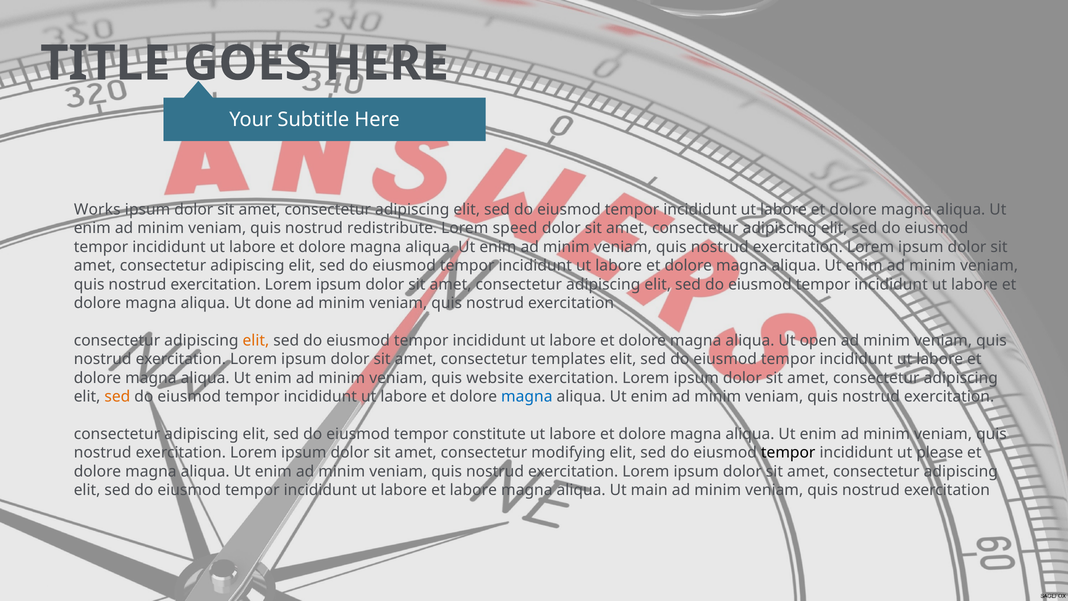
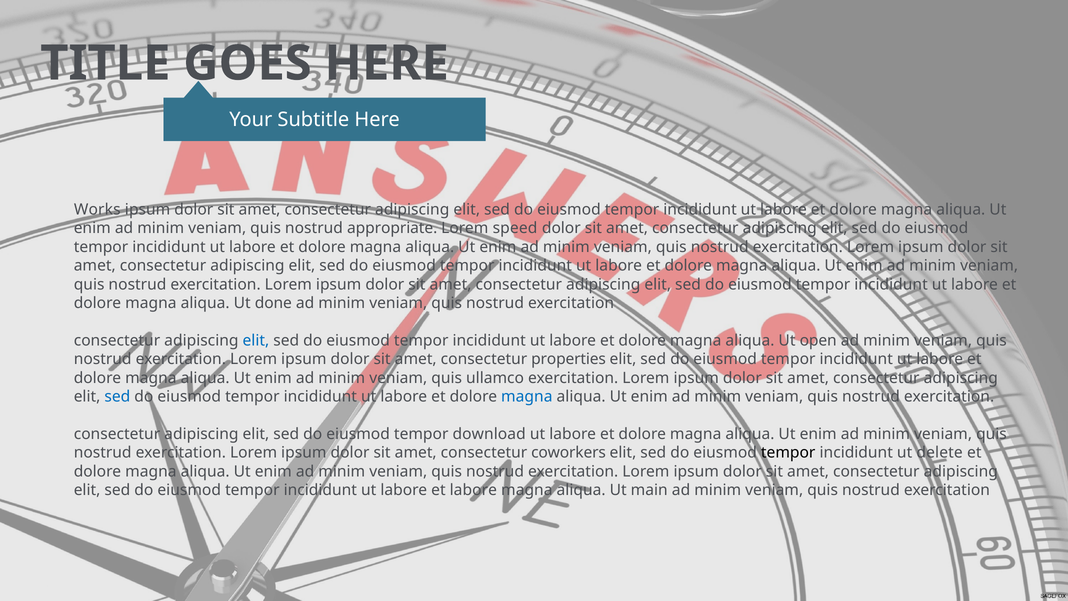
redistribute: redistribute -> appropriate (392, 228)
elit colour: orange -> blue (256, 340)
templates: templates -> properties (569, 359)
website: website -> ullamco (495, 378)
sed colour: orange -> blue (117, 396)
constitute: constitute -> download (489, 434)
modifying: modifying -> coworkers (569, 453)
please: please -> delete (940, 453)
